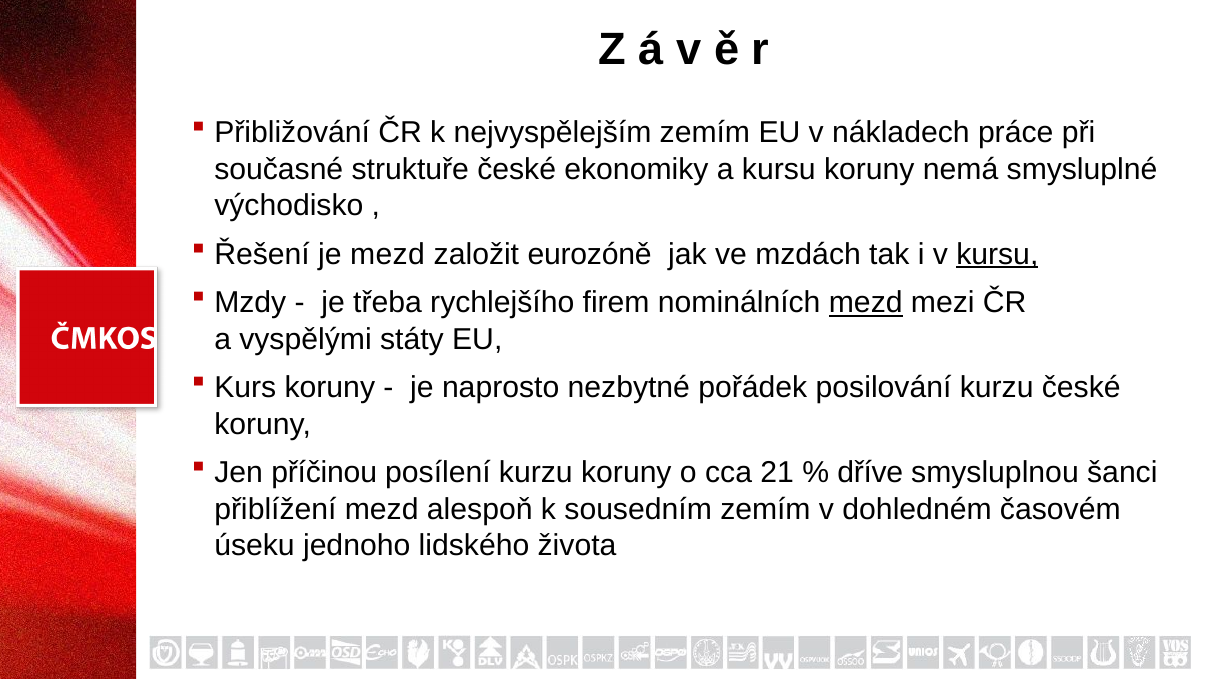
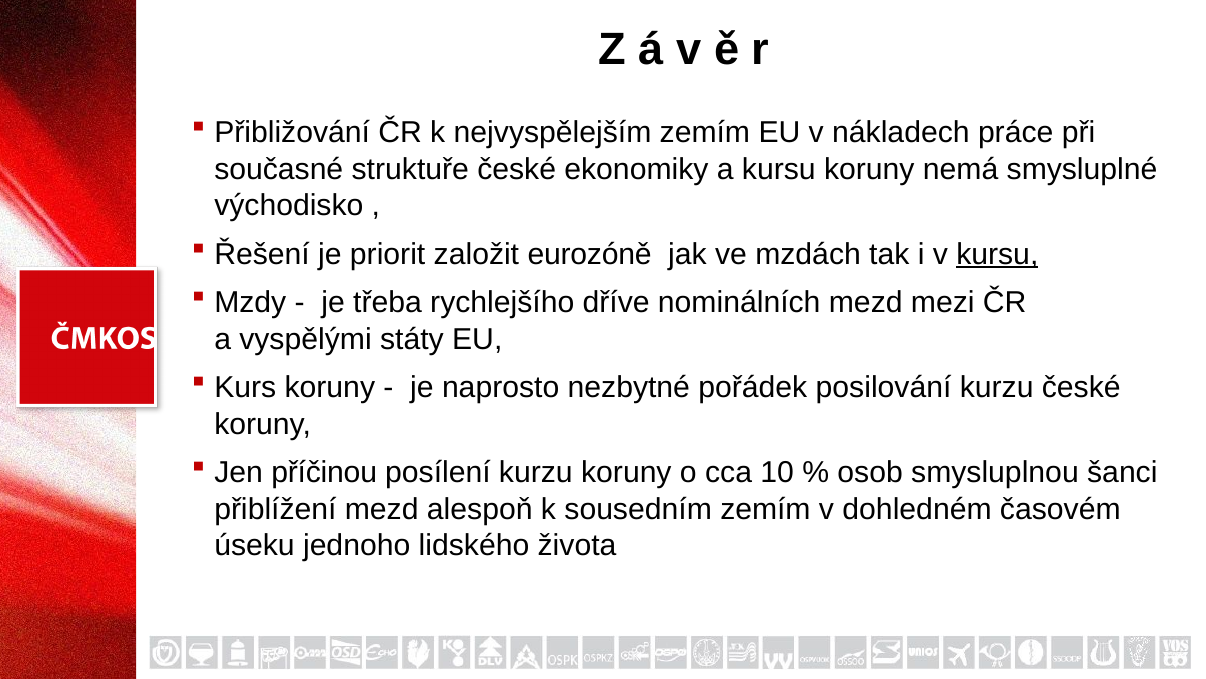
je mezd: mezd -> priorit (388, 254)
firem: firem -> dříve (616, 303)
mezd underline: present -> none (866, 303)
21: 21 -> 10 (777, 472)
dříve: dříve -> osob (870, 472)
